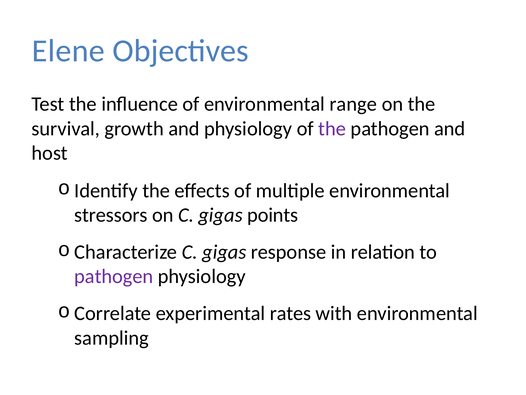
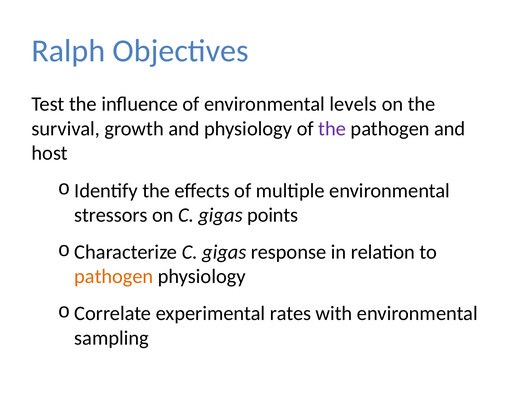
Elene: Elene -> Ralph (68, 51)
range: range -> levels (353, 104)
pathogen colour: purple -> orange (114, 276)
